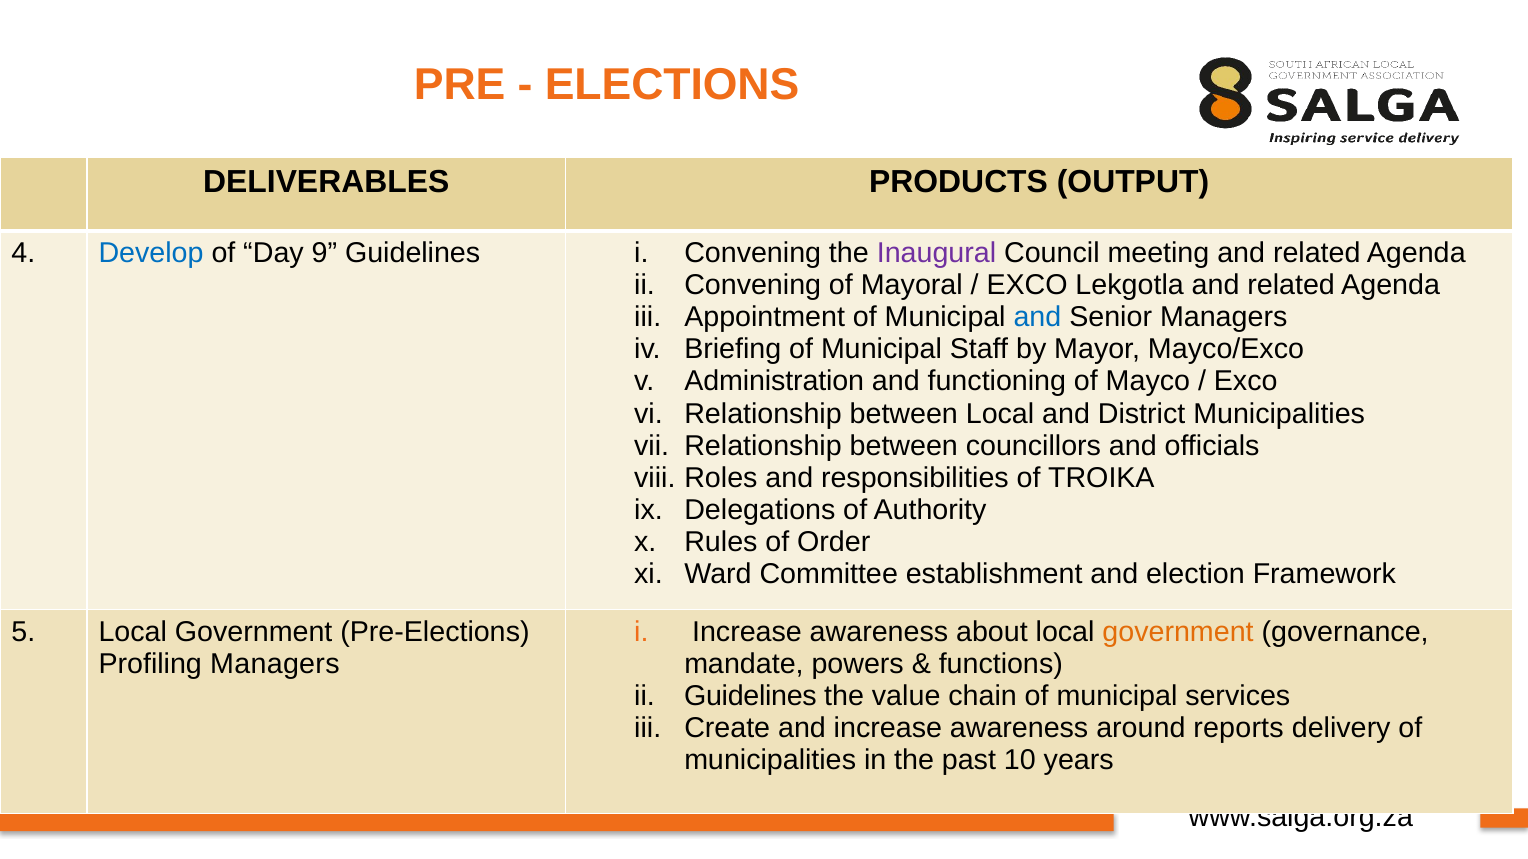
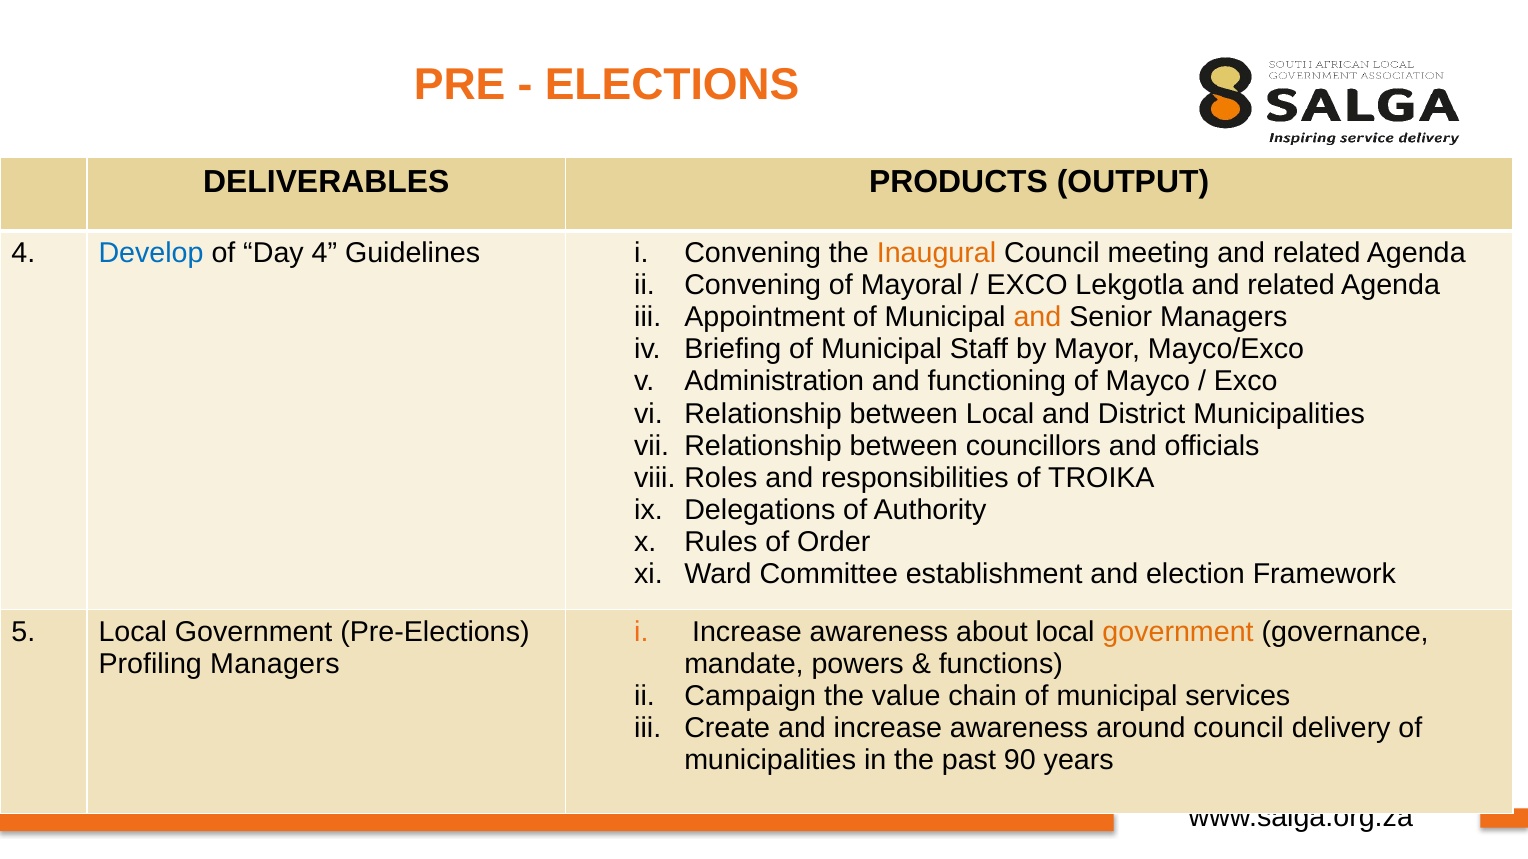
Day 9: 9 -> 4 (324, 253)
Inaugural colour: purple -> orange (937, 253)
and colour: blue -> orange (1037, 318)
Guidelines: Guidelines -> Campaign (750, 697)
around reports: reports -> council (1239, 729)
10: 10 -> 90 (1020, 761)
